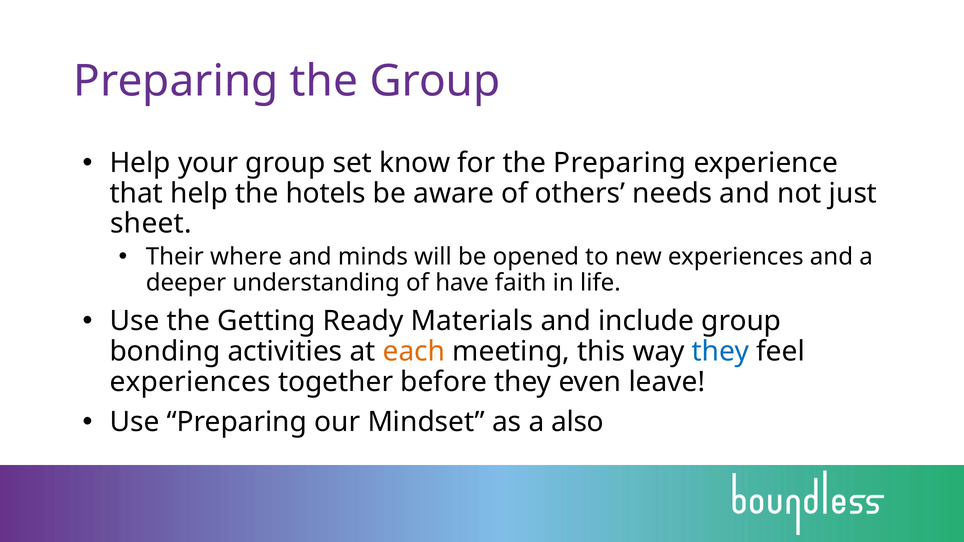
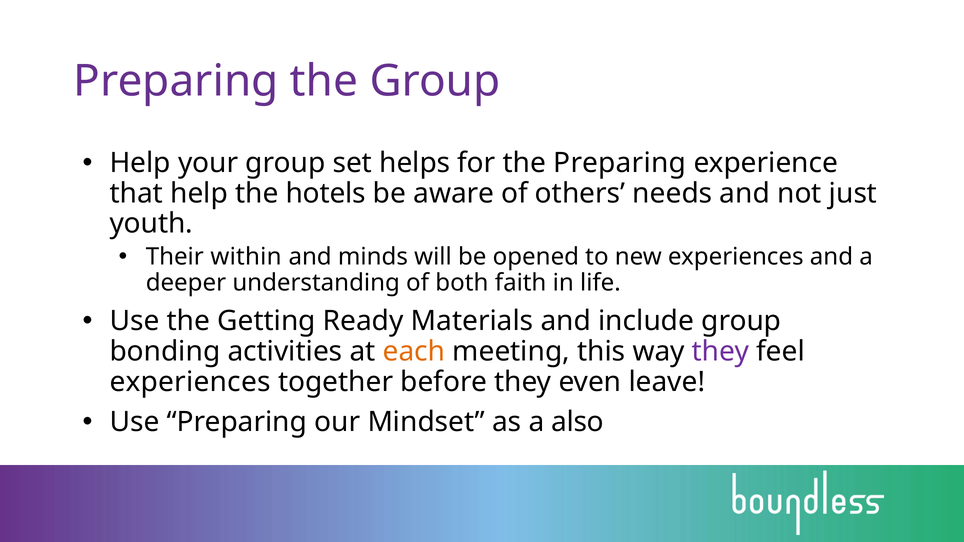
know: know -> helps (415, 163)
sheet: sheet -> youth (151, 224)
where: where -> within (246, 257)
have: have -> both (462, 283)
they colour: blue -> purple (721, 352)
